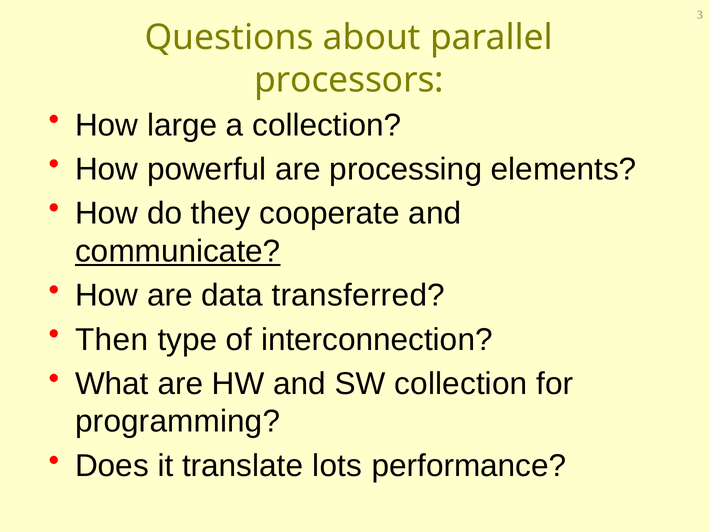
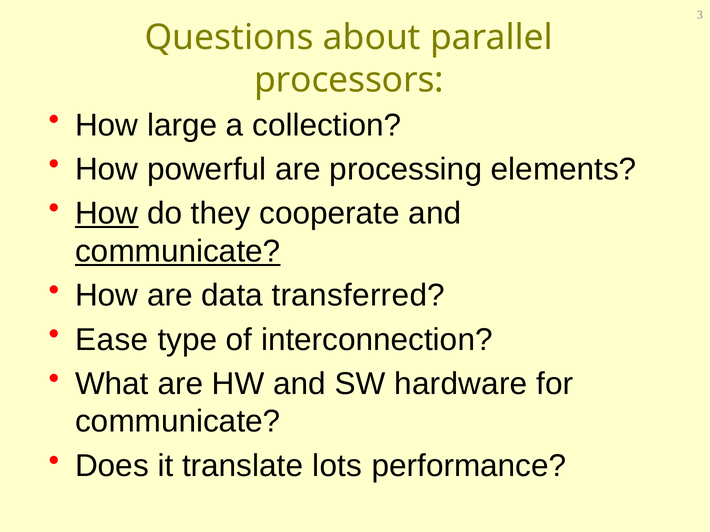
How underline: none -> present (107, 214)
Then: Then -> Ease (112, 340)
SW collection: collection -> hardware (461, 384)
programming: programming -> communicate (178, 422)
